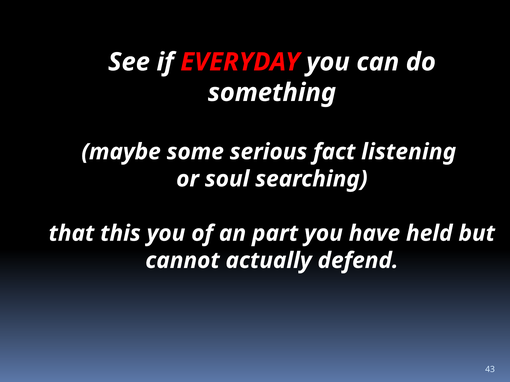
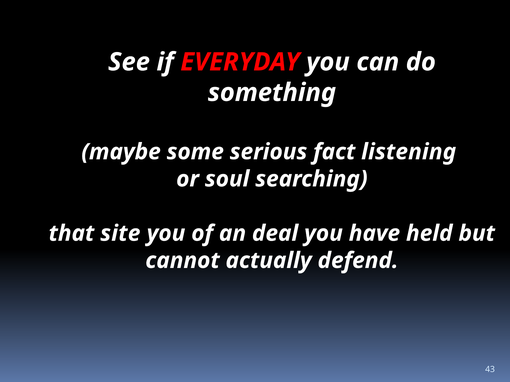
this: this -> site (120, 234)
part: part -> deal (275, 234)
